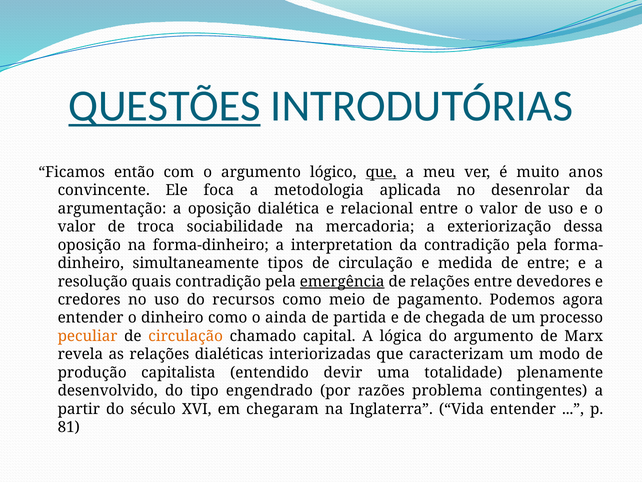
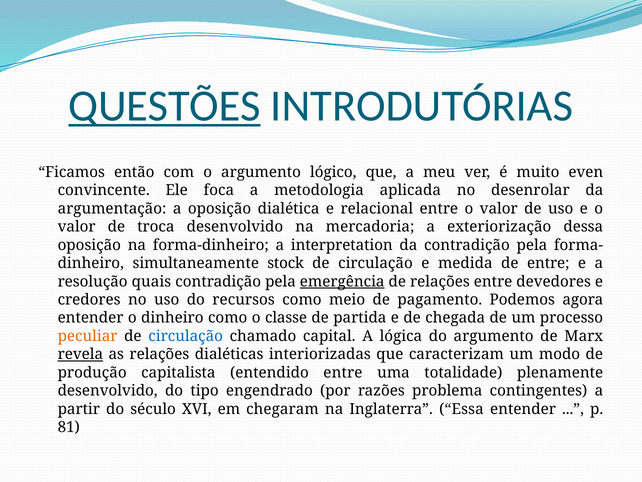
que underline: present -> none (381, 172)
anos: anos -> even (586, 172)
troca sociabilidade: sociabilidade -> desenvolvido (235, 227)
tipos: tipos -> stock (286, 263)
ainda: ainda -> classe (286, 318)
circulação colour: orange -> blue (186, 336)
revela underline: none -> present (80, 354)
entendido devir: devir -> entre (343, 372)
Vida: Vida -> Essa (461, 409)
